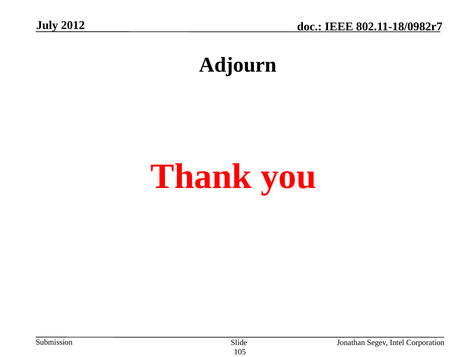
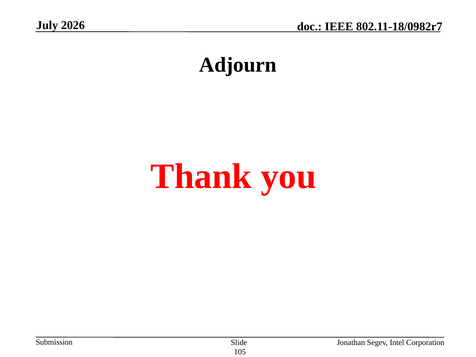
2012: 2012 -> 2026 (73, 25)
